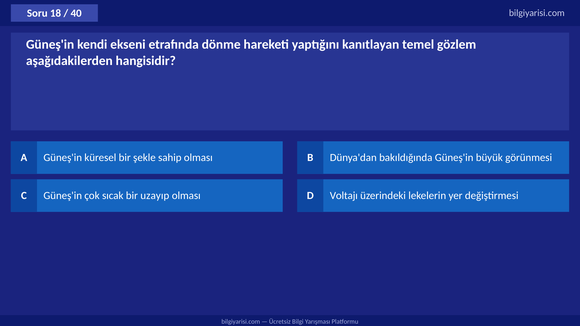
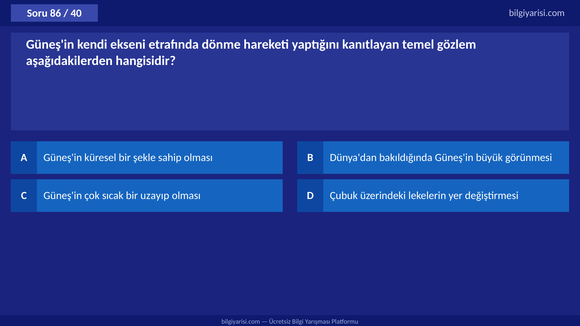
18: 18 -> 86 (56, 13)
Voltajı: Voltajı -> Çubuk (344, 196)
